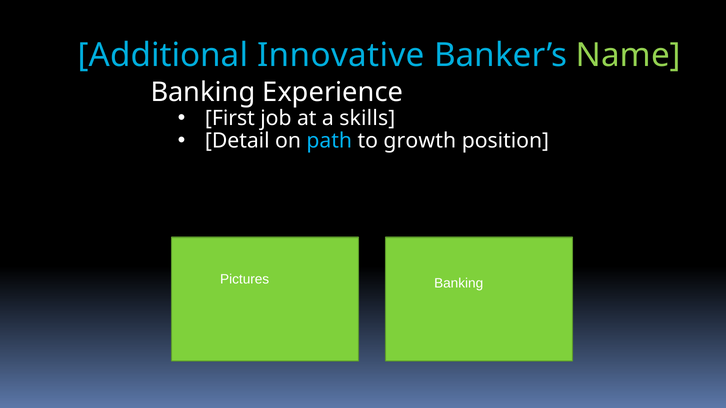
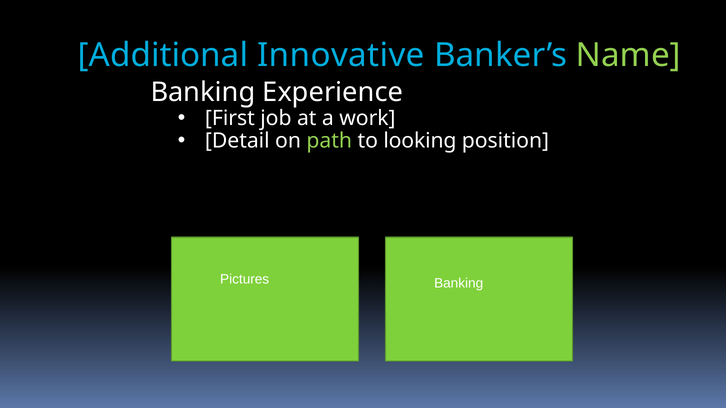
skills: skills -> work (367, 118)
path colour: light blue -> light green (329, 141)
growth: growth -> looking (420, 141)
